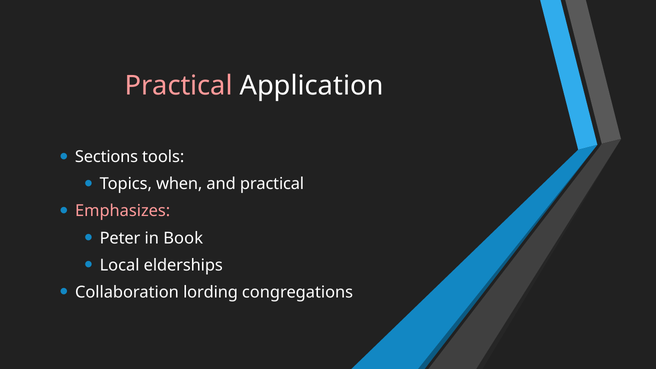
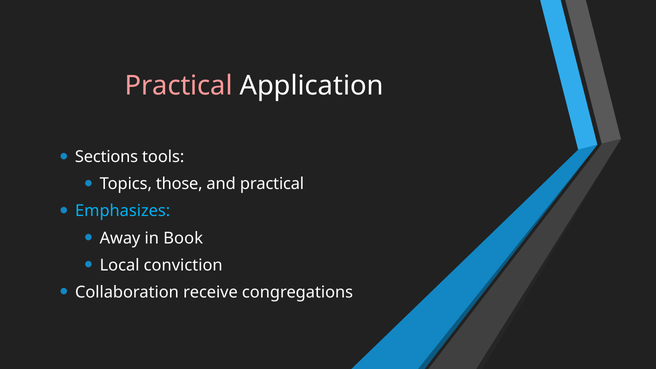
when: when -> those (179, 184)
Emphasizes colour: pink -> light blue (123, 211)
Peter: Peter -> Away (120, 238)
elderships: elderships -> conviction (183, 265)
lording: lording -> receive (210, 292)
